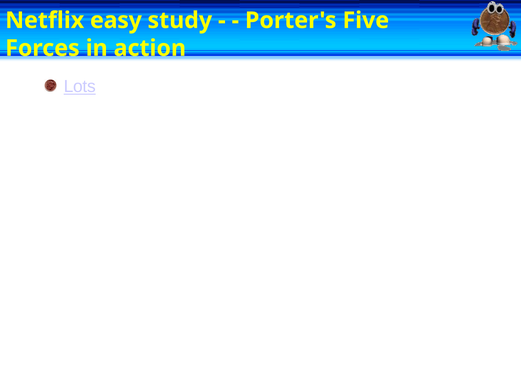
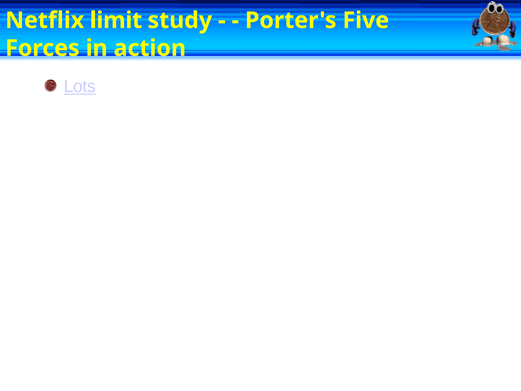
easy: easy -> limit (116, 20)
